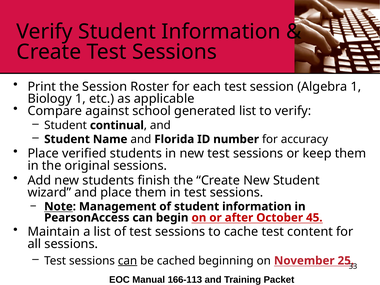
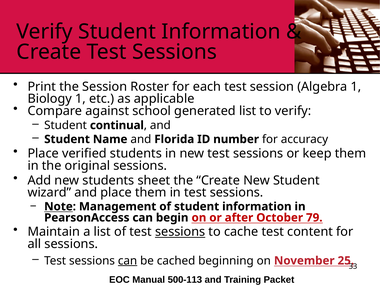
finish: finish -> sheet (154, 180)
45: 45 -> 79 (314, 218)
sessions underline: none -> present (180, 232)
166-113: 166-113 -> 500-113 (185, 280)
